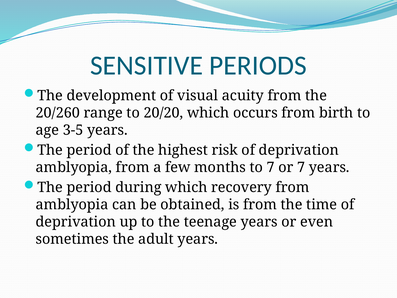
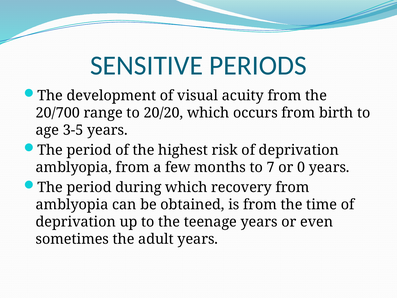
20/260: 20/260 -> 20/700 (58, 113)
or 7: 7 -> 0 (301, 167)
